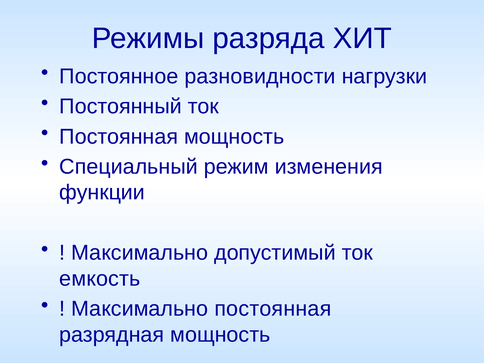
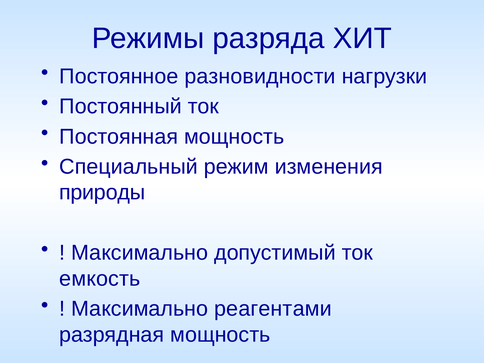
функции: функции -> природы (102, 193)
Максимально постоянная: постоянная -> реагентами (273, 309)
